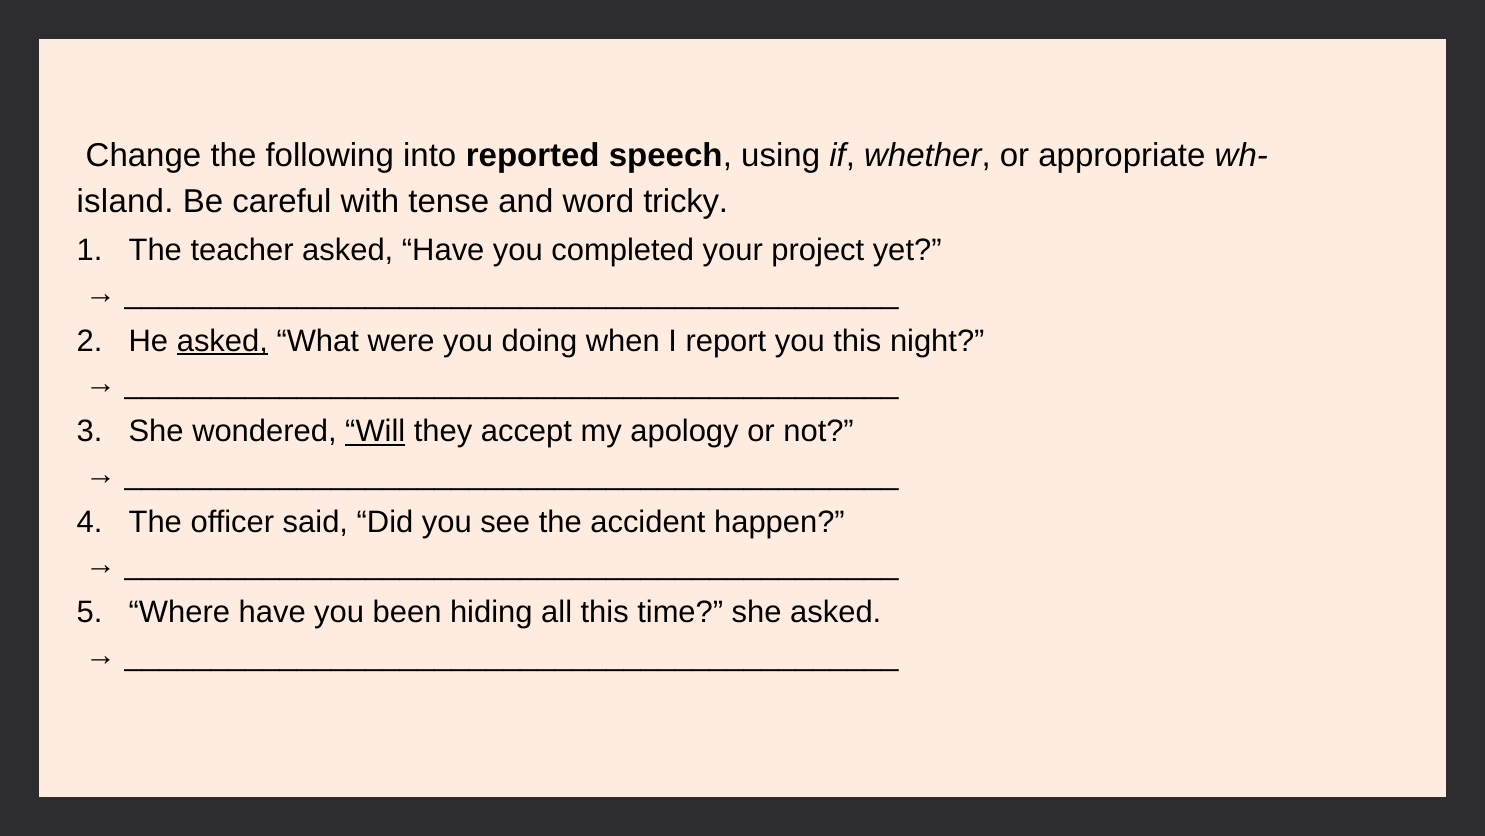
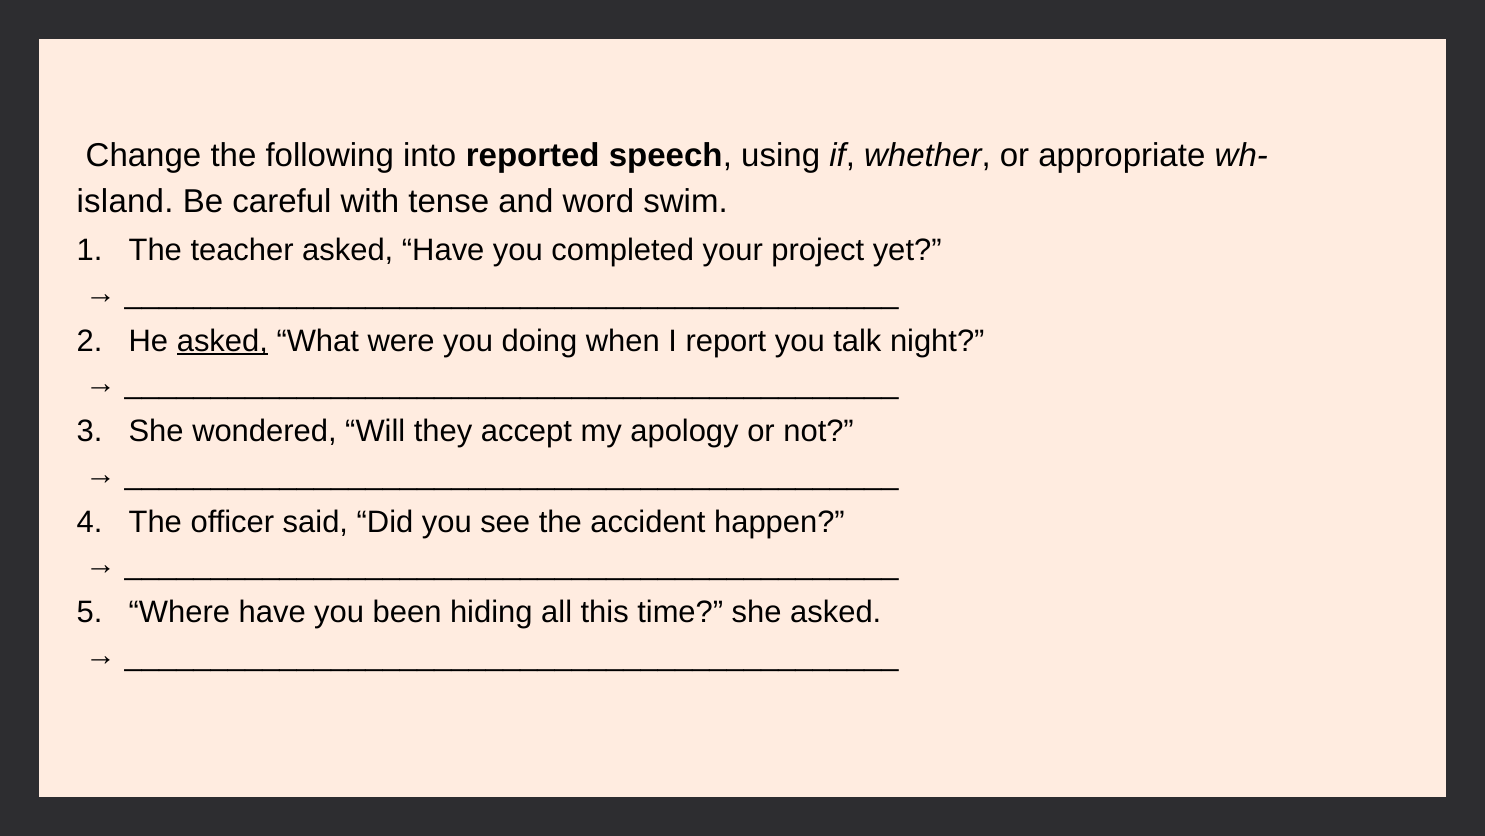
tricky: tricky -> swim (686, 201)
you this: this -> talk (857, 341)
Will underline: present -> none (375, 431)
